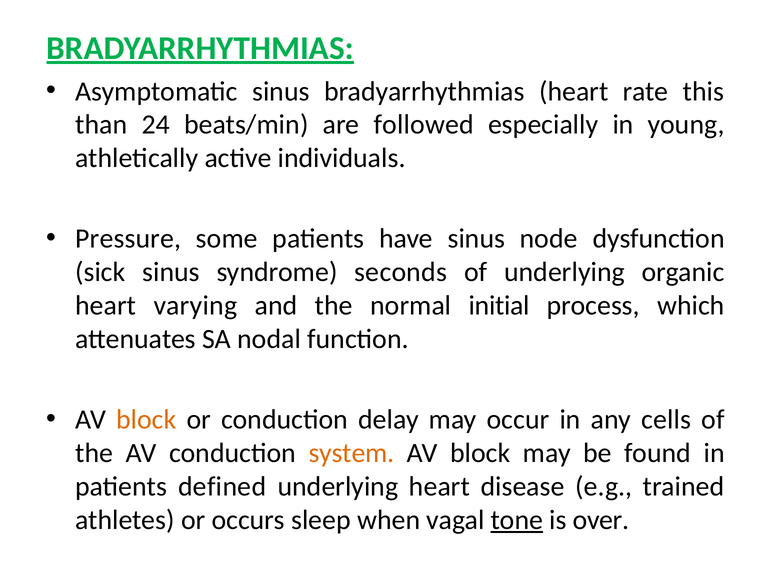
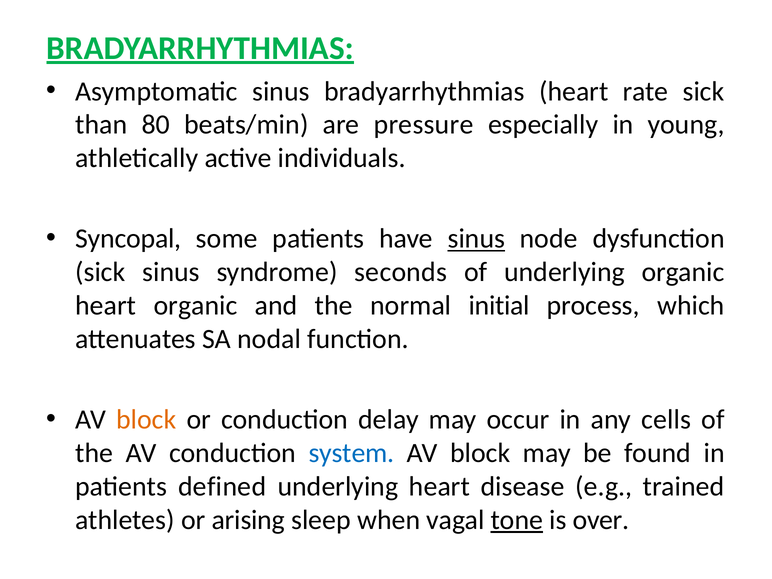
rate this: this -> sick (704, 91)
24: 24 -> 80 (156, 125)
followed: followed -> pressure (424, 125)
Pressure: Pressure -> Syncopal (128, 239)
sinus underline: none -> present (476, 239)
heart varying: varying -> organic (195, 306)
system colour: orange -> blue (351, 453)
occurs: occurs -> arising (248, 520)
